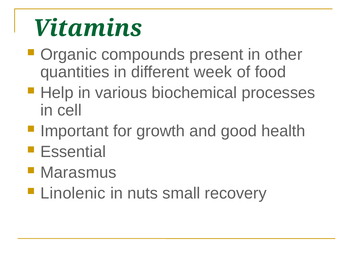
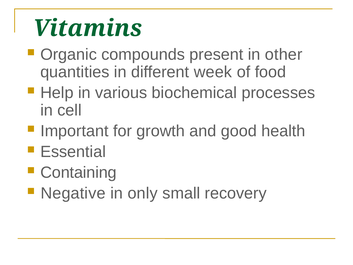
Marasmus: Marasmus -> Containing (79, 172)
Linolenic: Linolenic -> Negative (73, 193)
nuts: nuts -> only (143, 193)
